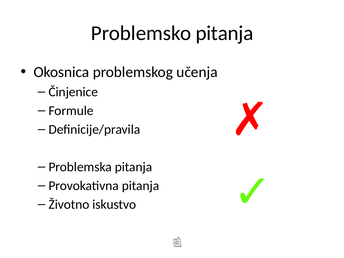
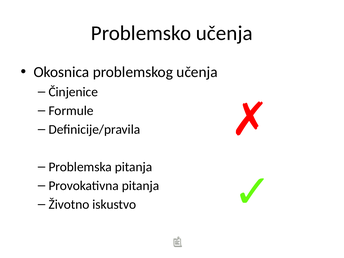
Problemsko pitanja: pitanja -> učenja (224, 33)
